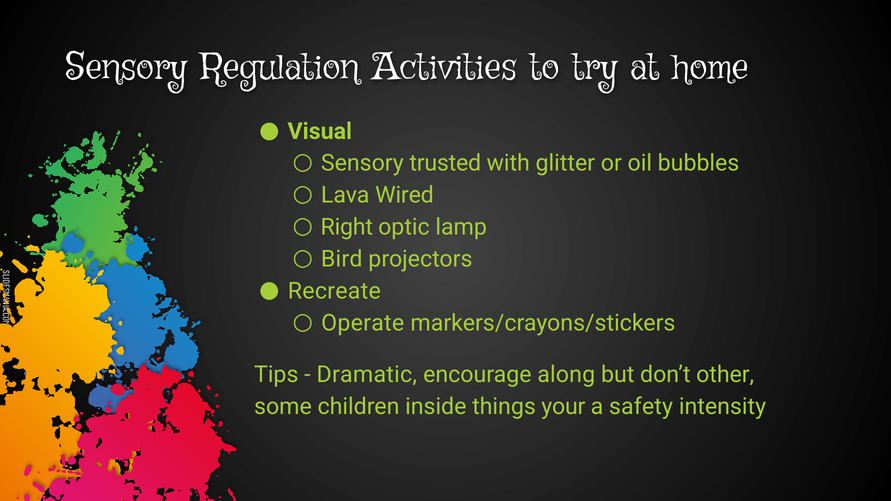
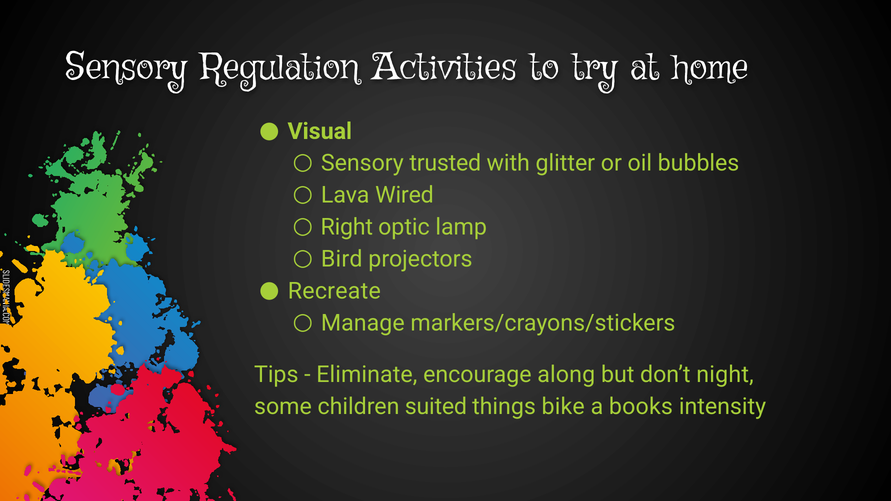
Operate: Operate -> Manage (363, 323)
Dramatic: Dramatic -> Eliminate (367, 375)
other: other -> night (725, 375)
inside: inside -> suited (436, 407)
your: your -> bike (563, 407)
safety: safety -> books (641, 407)
